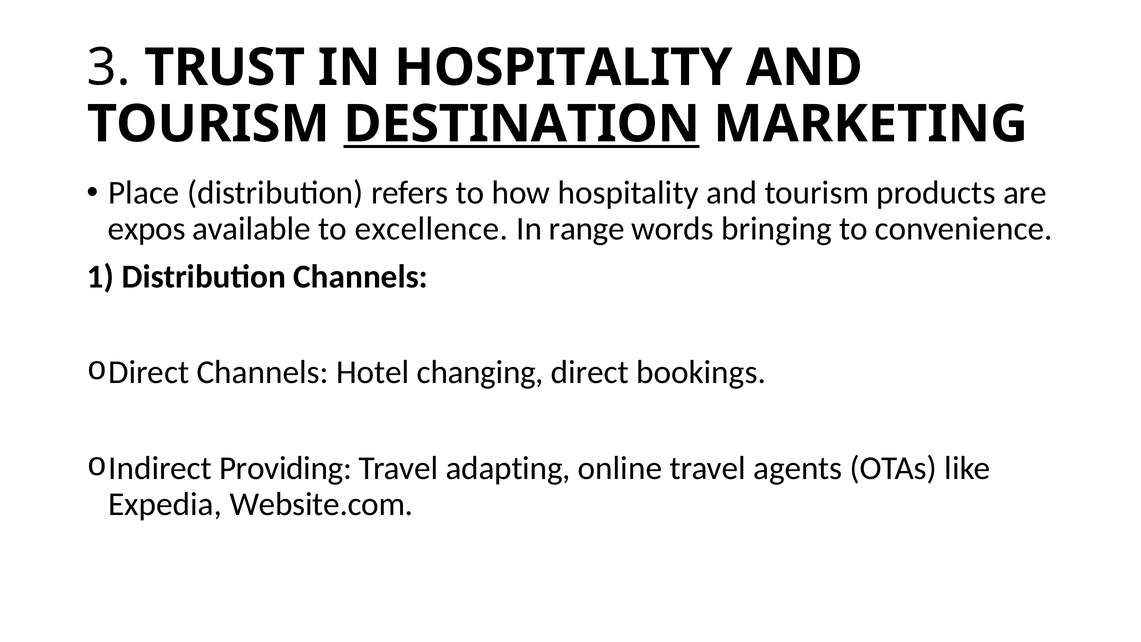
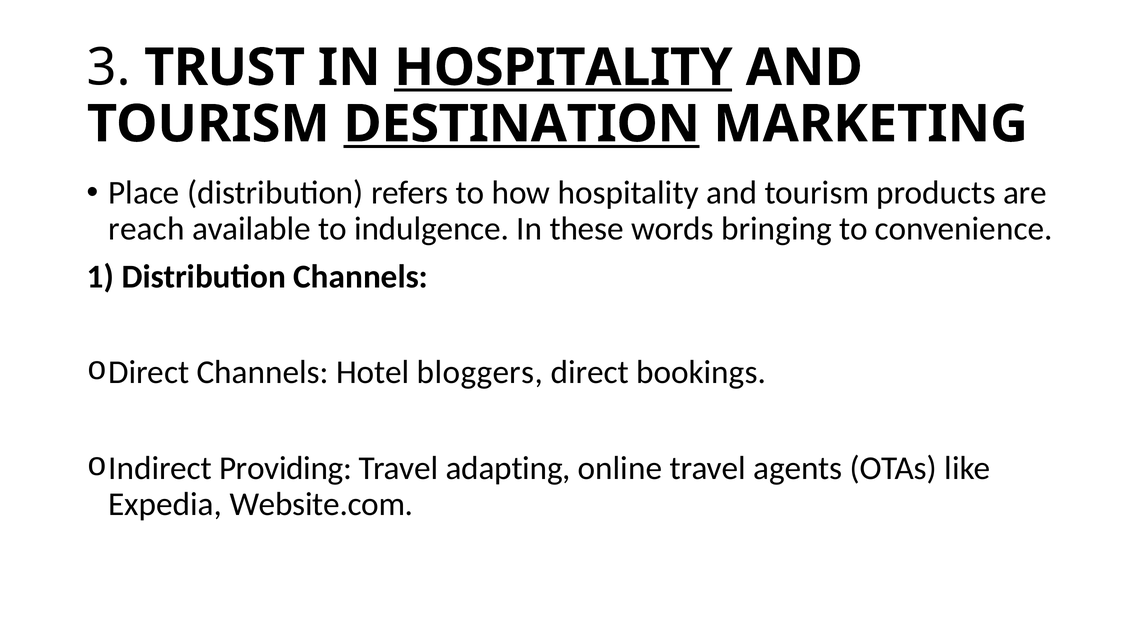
HOSPITALITY underline: none -> present (563, 68)
expos: expos -> reach (147, 229)
excellence: excellence -> indulgence (432, 229)
range: range -> these (587, 229)
changing: changing -> bloggers (480, 372)
